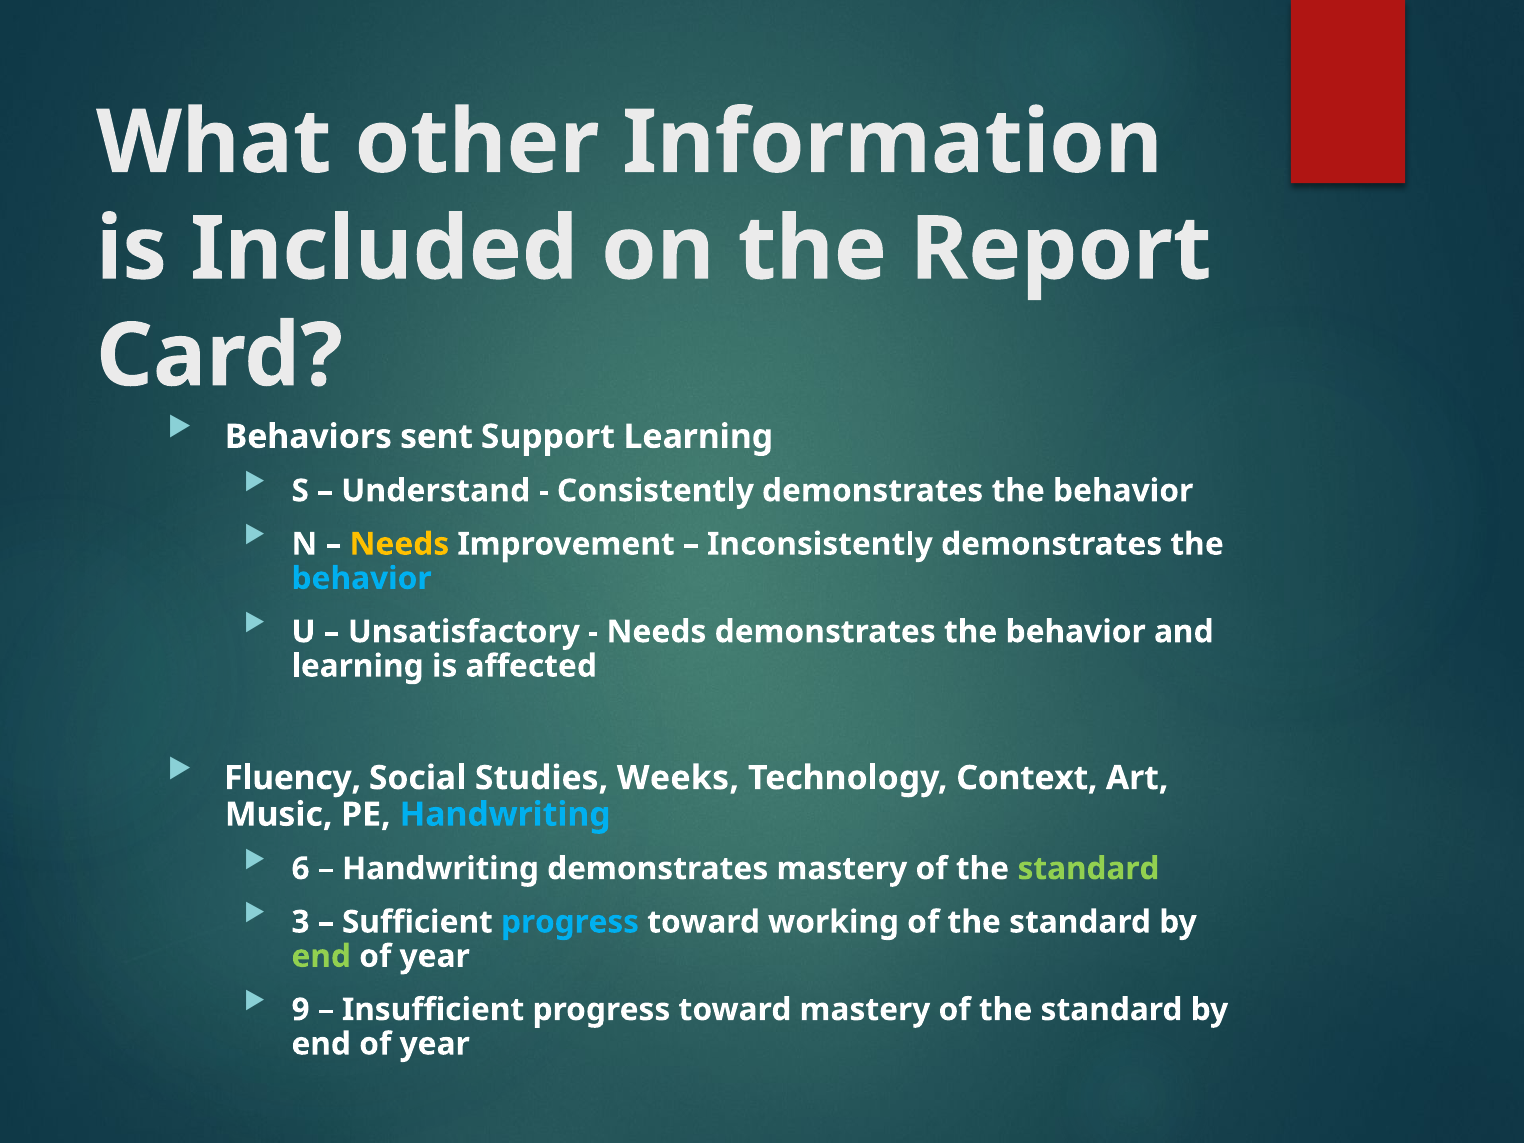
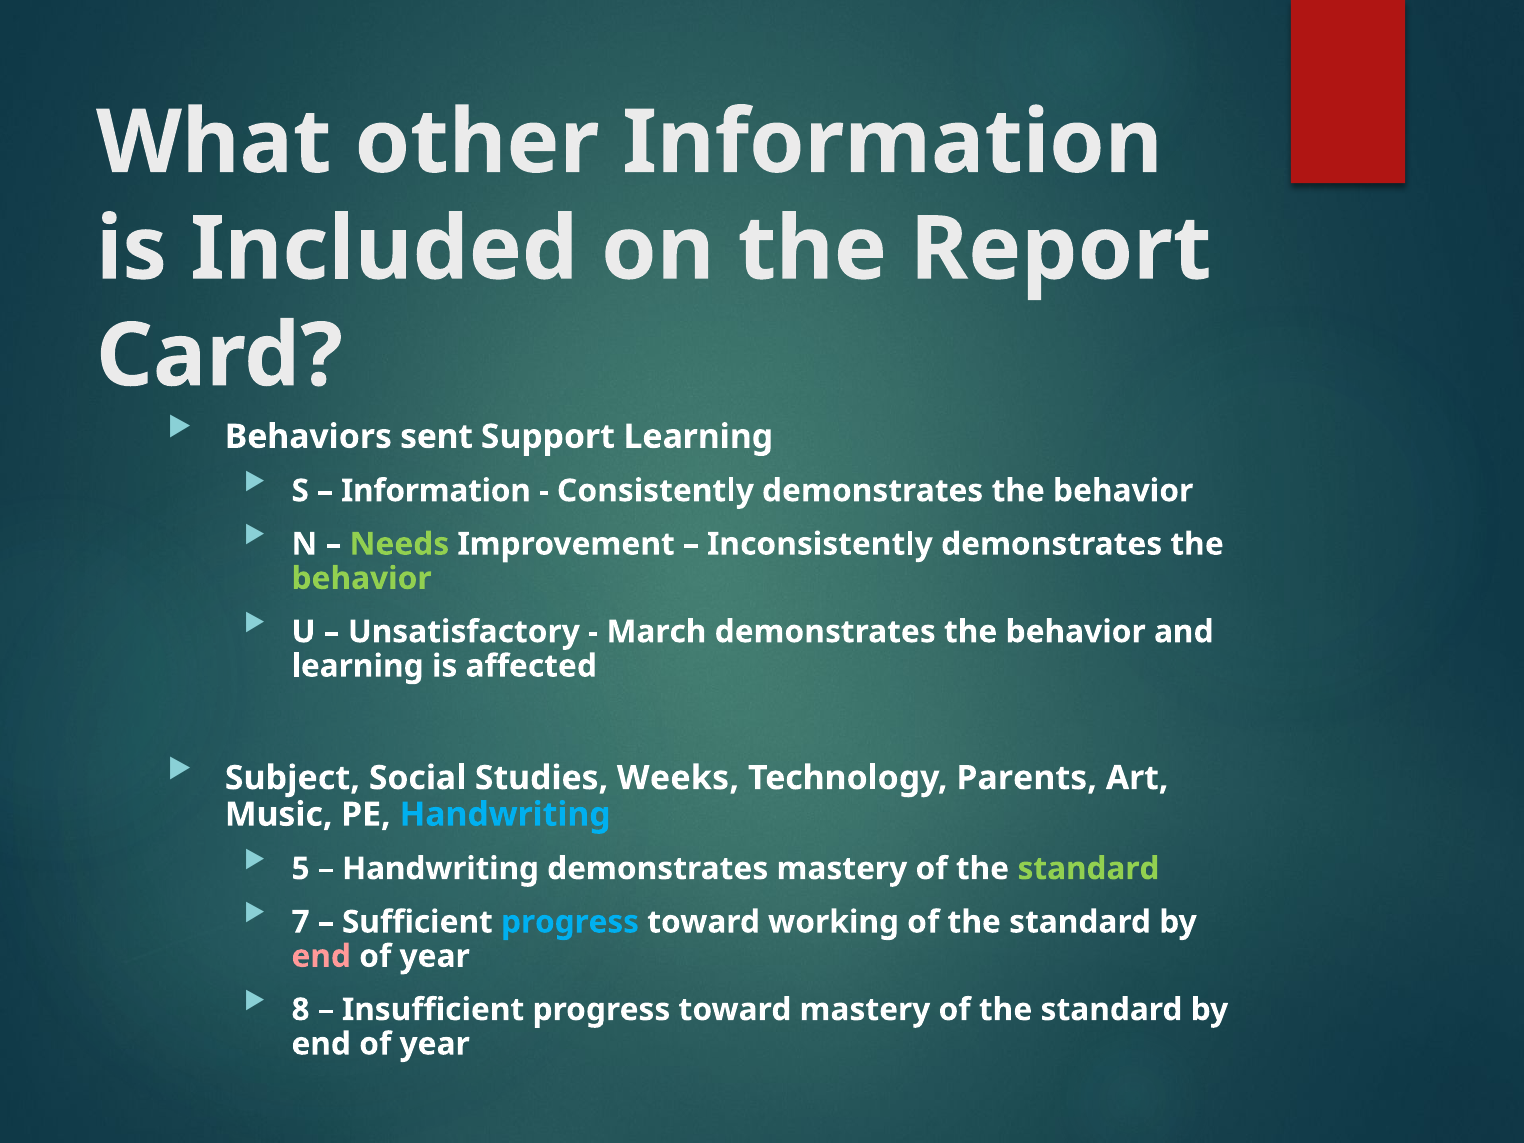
Understand: Understand -> Information (436, 491)
Needs colour: yellow -> light green (399, 544)
behavior colour: light blue -> light green (362, 578)
Needs: Needs -> March (657, 632)
Fluency: Fluency -> Subject (292, 778)
Context: Context -> Parents (1027, 778)
6: 6 -> 5 (301, 869)
3: 3 -> 7 (301, 922)
end colour: light green -> pink (321, 956)
9: 9 -> 8 (301, 1010)
